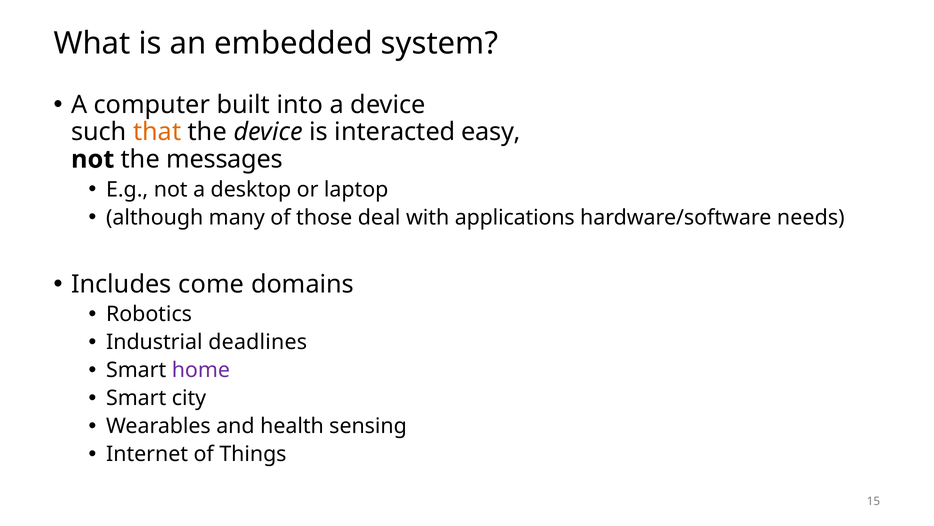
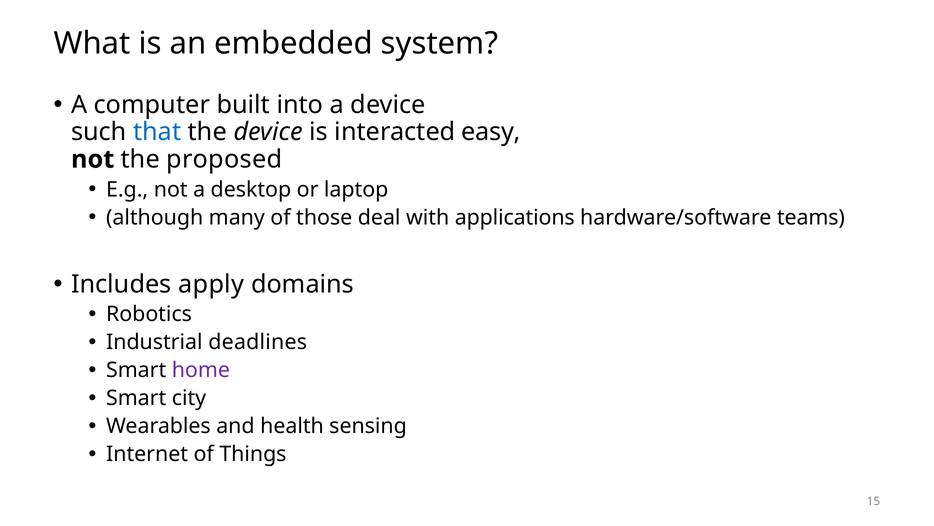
that colour: orange -> blue (157, 132)
messages: messages -> proposed (224, 159)
needs: needs -> teams (811, 217)
come: come -> apply (211, 284)
